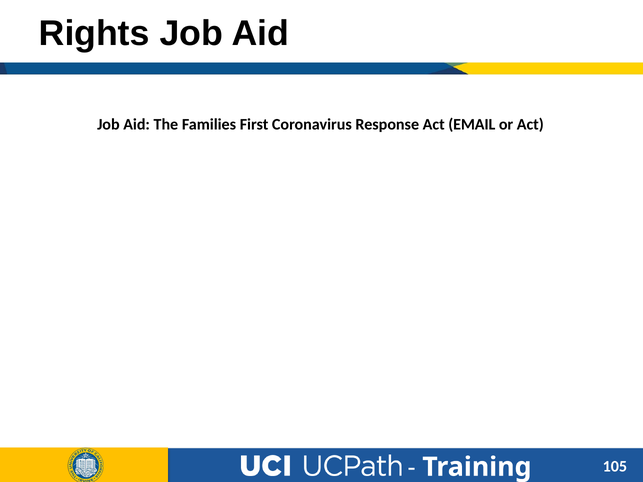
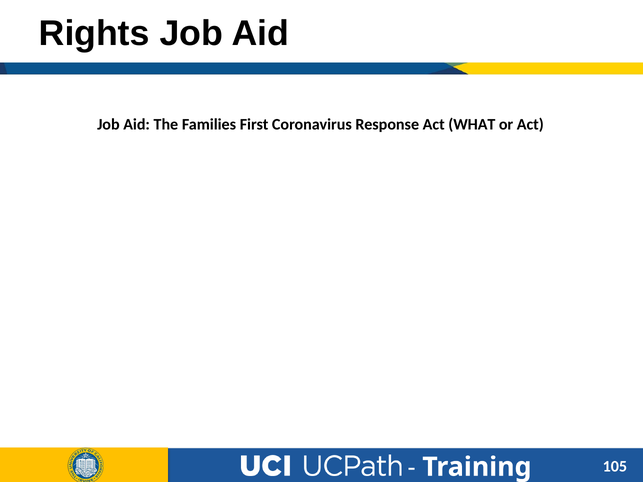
EMAIL: EMAIL -> WHAT (472, 124)
